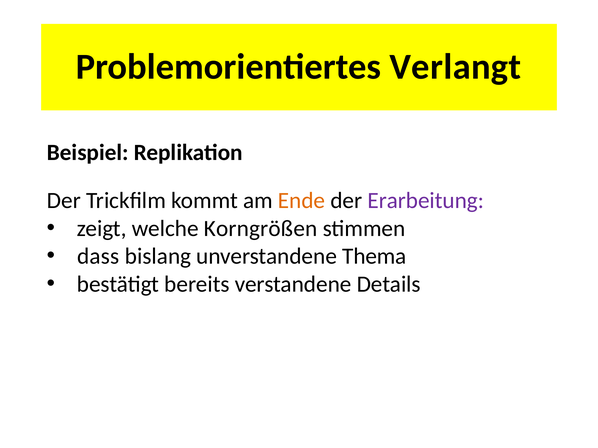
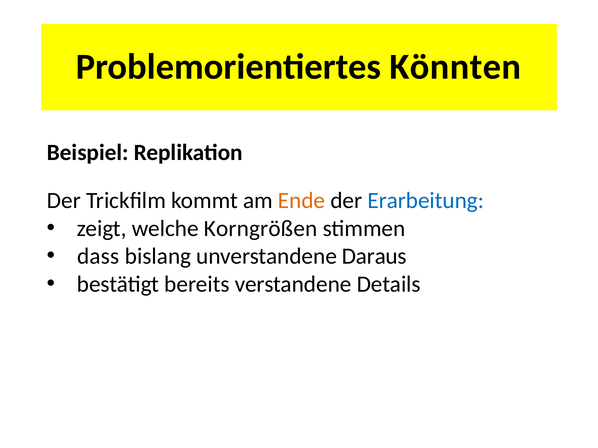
Verlangt: Verlangt -> Könnten (455, 67)
Erarbeitung colour: purple -> blue (426, 201)
Thema: Thema -> Daraus (374, 257)
